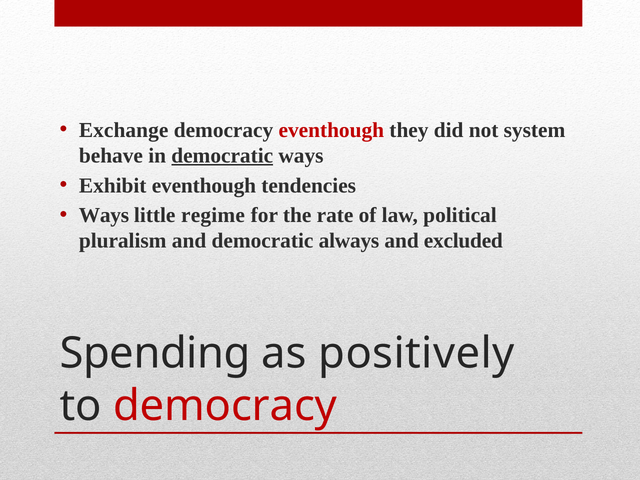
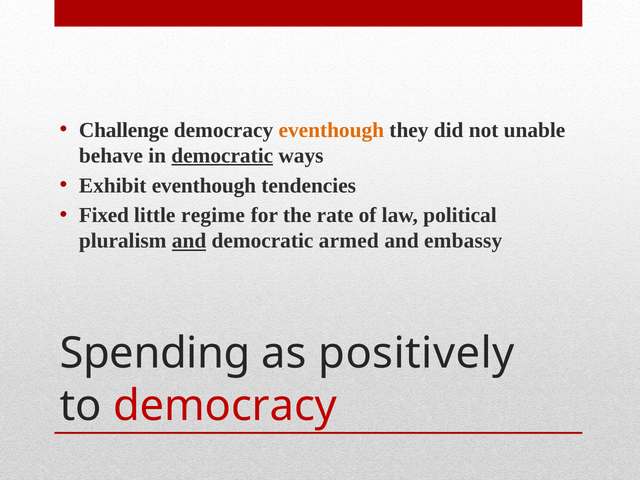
Exchange: Exchange -> Challenge (124, 130)
eventhough colour: red -> orange (331, 130)
system: system -> unable (534, 130)
Ways: Ways -> Fixed (104, 215)
and underline: none -> present (189, 241)
always: always -> armed (349, 241)
excluded: excluded -> embassy (463, 241)
